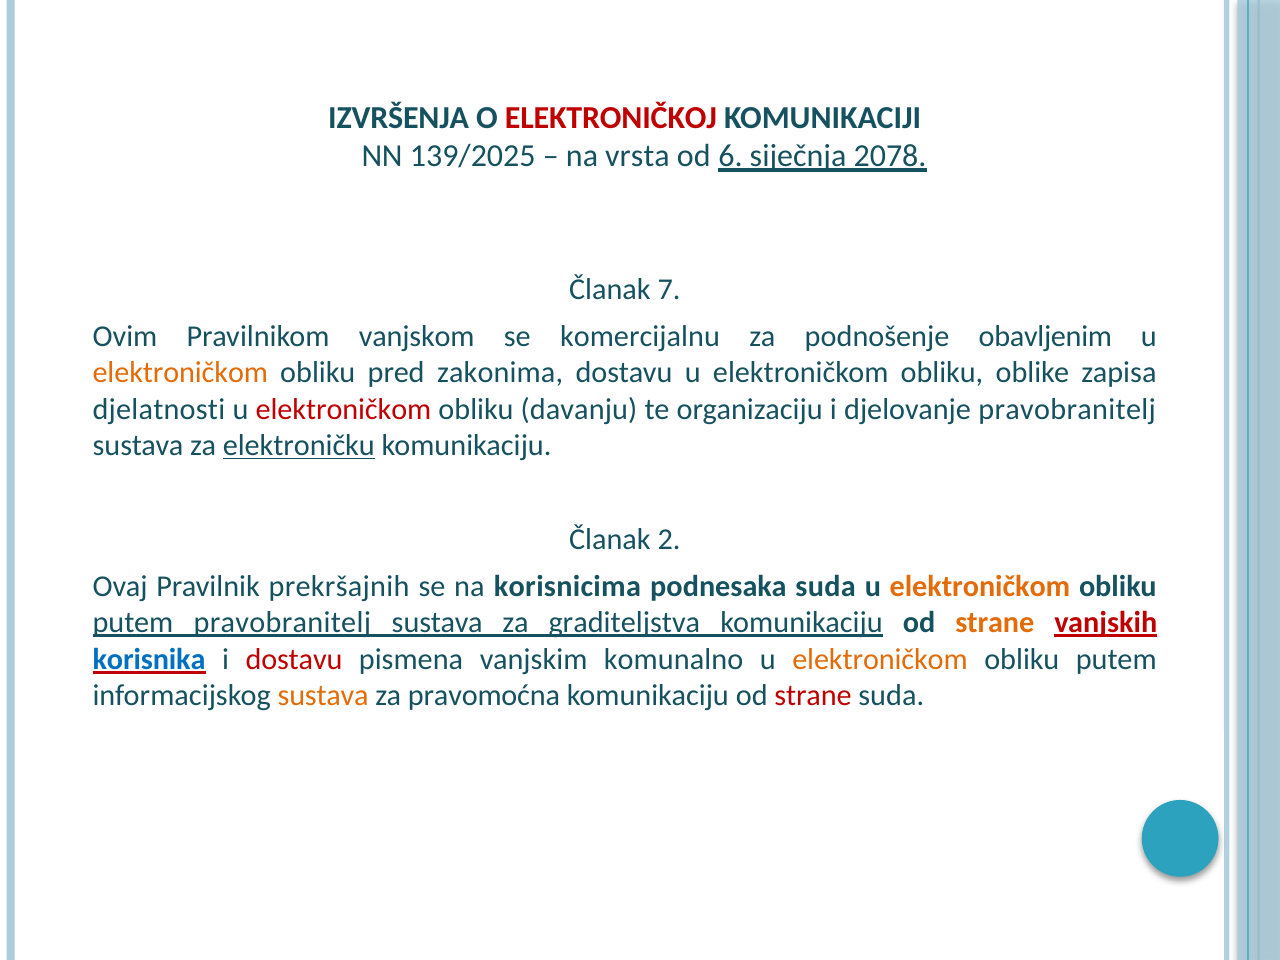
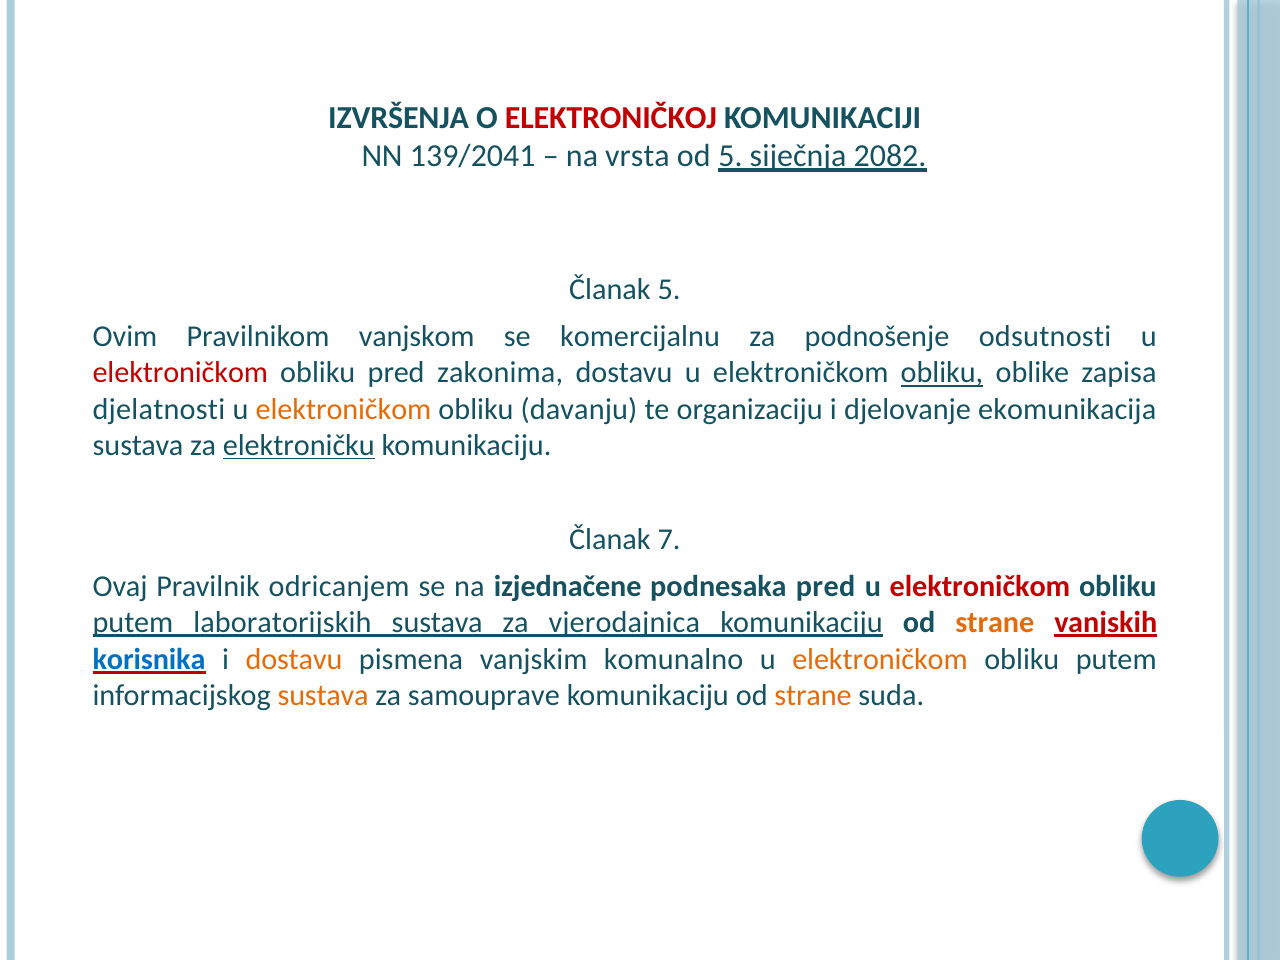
139/2025: 139/2025 -> 139/2041 (473, 156)
od 6: 6 -> 5 (731, 156)
2078: 2078 -> 2082 (890, 156)
Članak 7: 7 -> 5 (669, 290)
obavljenim: obavljenim -> odsutnosti (1045, 337)
elektroničkom colour: orange -> red (180, 373)
obliku underline: none -> present (942, 373)
elektroničkom colour: red -> orange (343, 409)
djelovanje pravobranitelj: pravobranitelj -> ekomunikacija (1067, 409)
2: 2 -> 7 (669, 540)
prekršajnih: prekršajnih -> odricanjem (339, 587)
korisnicima: korisnicima -> izjednačene (568, 587)
podnesaka suda: suda -> pred (826, 587)
elektroničkom colour: orange -> red (980, 587)
putem pravobranitelj: pravobranitelj -> laboratorijskih (282, 623)
graditeljstva: graditeljstva -> vjerodajnica (624, 623)
dostavu colour: red -> orange (294, 659)
pravomoćna: pravomoćna -> samouprave (484, 696)
strane colour: red -> orange (813, 696)
